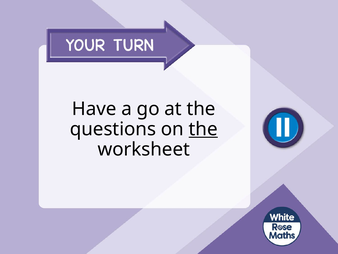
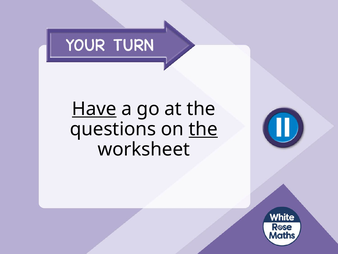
Have underline: none -> present (94, 109)
